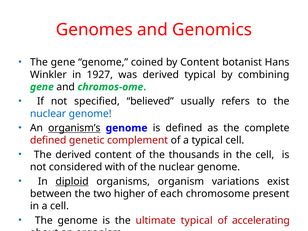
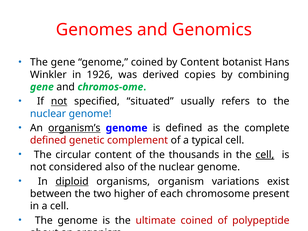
1927: 1927 -> 1926 (100, 75)
derived typical: typical -> copies (200, 75)
not underline: none -> present (59, 101)
believed: believed -> situated (150, 101)
The derived: derived -> circular (73, 155)
cell underline: none -> present (265, 155)
with: with -> also (115, 167)
ultimate typical: typical -> coined (197, 220)
accelerating: accelerating -> polypeptide (261, 220)
